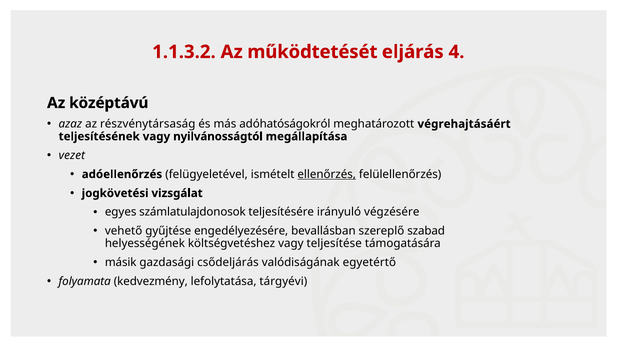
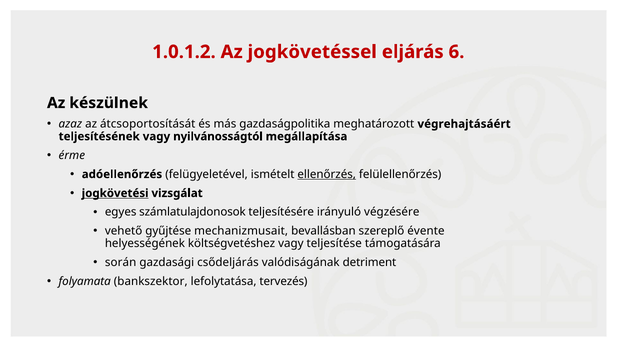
1.1.3.2: 1.1.3.2 -> 1.0.1.2 (184, 52)
működtetését: működtetését -> jogkövetéssel (312, 52)
4: 4 -> 6 (456, 52)
középtávú: középtávú -> készülnek (109, 103)
részvénytársaság: részvénytársaság -> átcsoportosítását (148, 124)
adóhatóságokról: adóhatóságokról -> gazdaságpolitika (285, 124)
vezet: vezet -> érme (72, 155)
jogkövetési underline: none -> present (115, 193)
engedélyezésére: engedélyezésére -> mechanizmusait (241, 231)
szabad: szabad -> évente (426, 231)
másik: másik -> során (121, 263)
egyetértő: egyetértő -> detriment (369, 263)
kedvezmény: kedvezmény -> bankszektor (151, 281)
tárgyévi: tárgyévi -> tervezés (283, 281)
